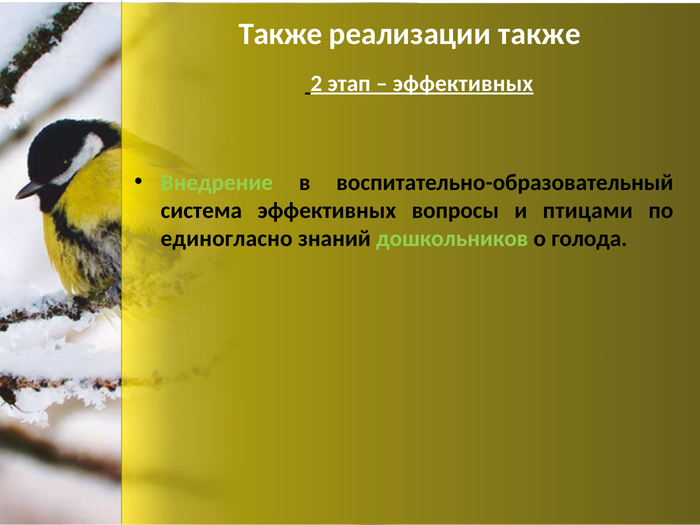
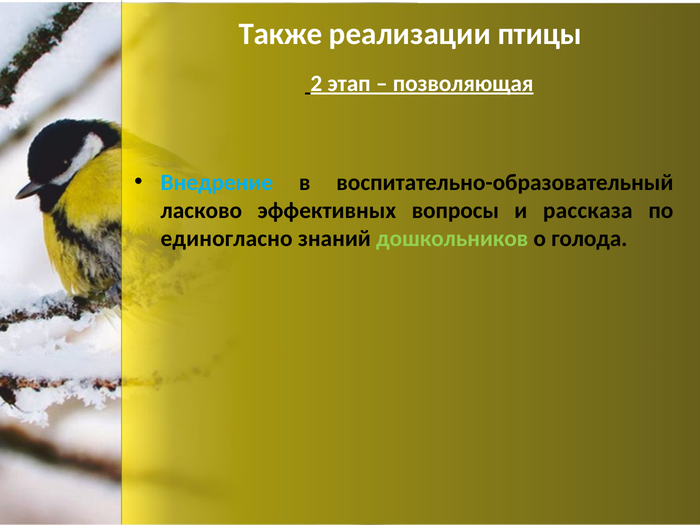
реализации также: также -> птицы (540, 34)
эффективных: эффективных -> позволяющая (463, 83)
Внедрение colour: light green -> light blue (217, 182)
система: система -> ласково (201, 210)
птицами: птицами -> рассказа (588, 210)
